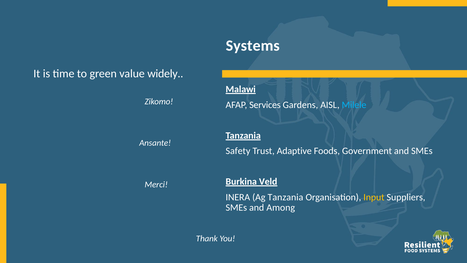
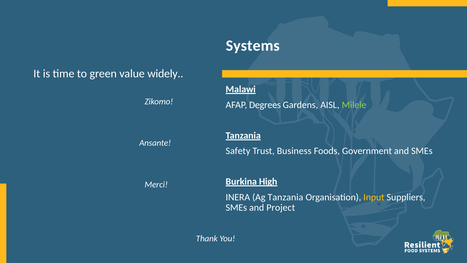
Services: Services -> Degrees (265, 105)
Milele colour: light blue -> light green (354, 105)
Adaptive: Adaptive -> Business (294, 151)
Veld: Veld -> High (268, 182)
Among: Among -> Project (281, 207)
